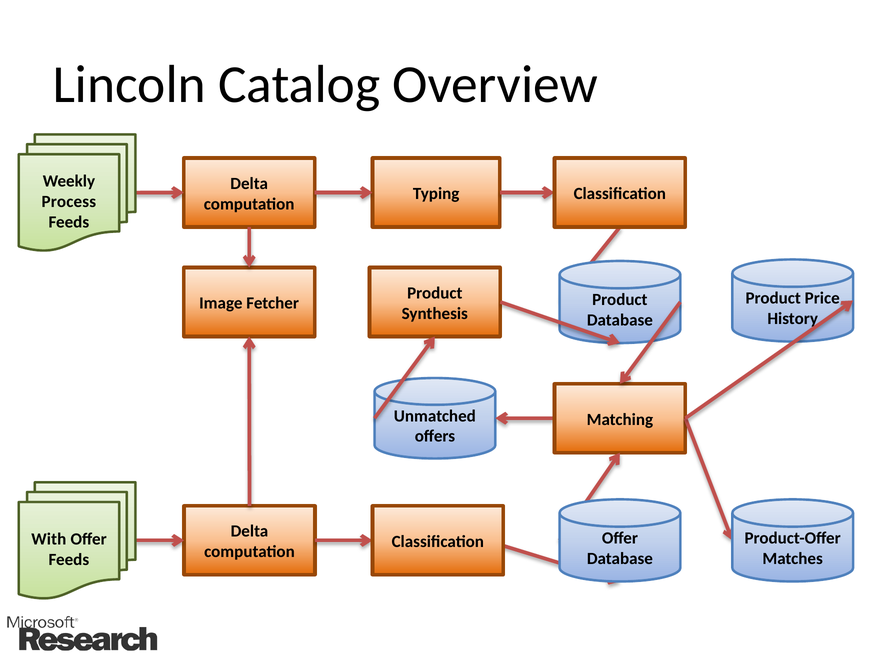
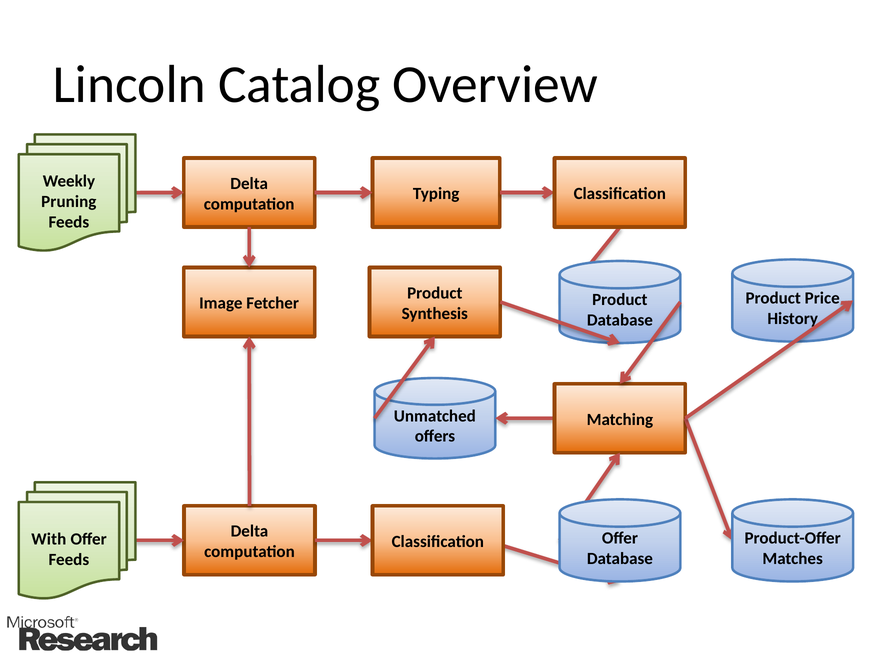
Process: Process -> Pruning (69, 201)
